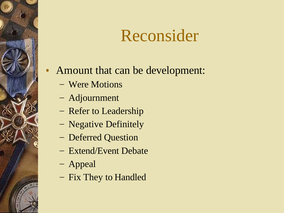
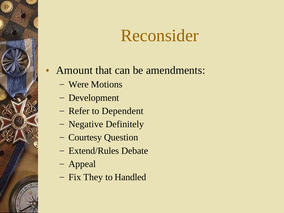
development: development -> amendments (176, 70)
Adjournment: Adjournment -> Development (94, 98)
Leadership: Leadership -> Dependent (123, 111)
Deferred: Deferred -> Courtesy (85, 137)
Extend/Event: Extend/Event -> Extend/Rules (94, 151)
